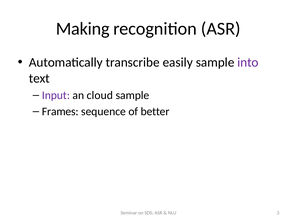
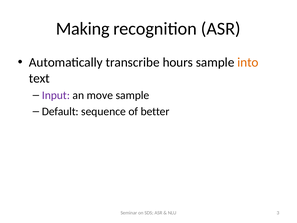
easily: easily -> hours (178, 62)
into colour: purple -> orange (248, 62)
cloud: cloud -> move (100, 95)
Frames: Frames -> Default (60, 111)
